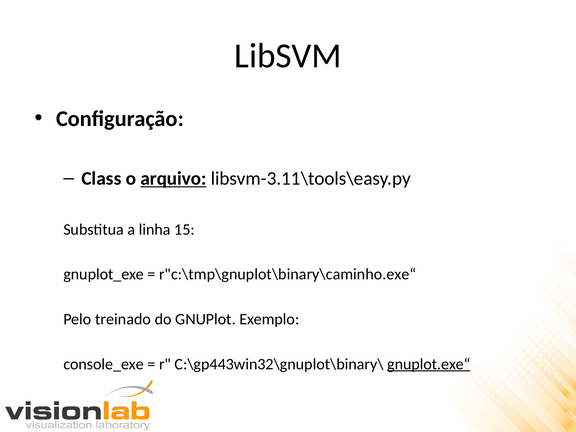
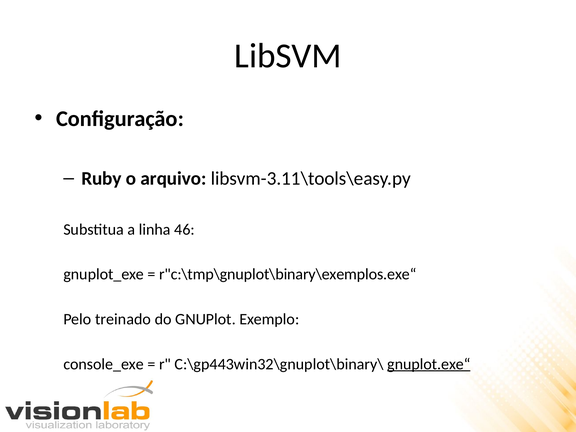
Class: Class -> Ruby (101, 179)
arquivo underline: present -> none (173, 179)
15: 15 -> 46 (184, 230)
r"c:\tmp\gnuplot\binary\caminho.exe“: r"c:\tmp\gnuplot\binary\caminho.exe“ -> r"c:\tmp\gnuplot\binary\exemplos.exe“ (288, 274)
